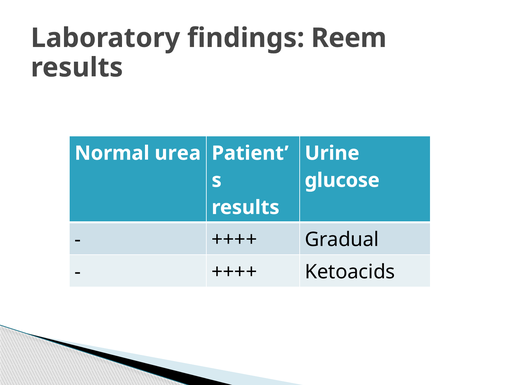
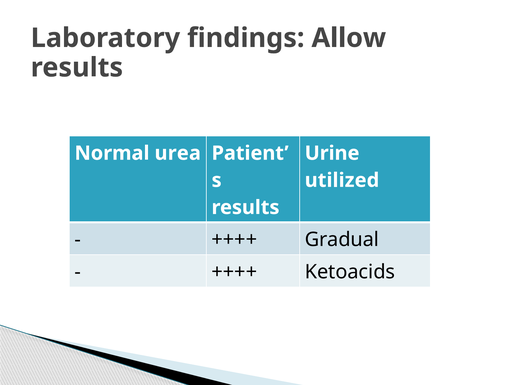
Reem: Reem -> Allow (349, 38)
glucose: glucose -> utilized (342, 180)
